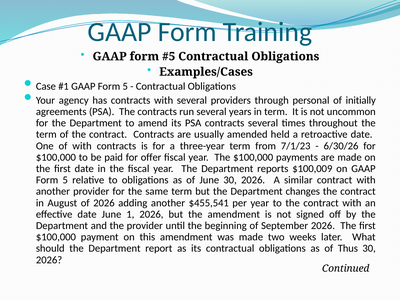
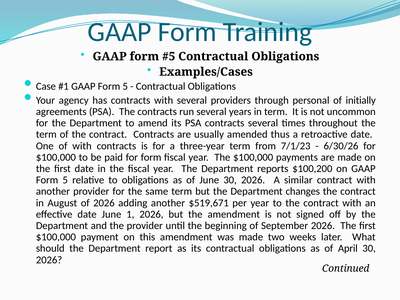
held: held -> thus (280, 134)
for offer: offer -> form (151, 157)
$100,009: $100,009 -> $100,200 (312, 169)
$455,541: $455,541 -> $519,671 (209, 203)
Thus: Thus -> April (348, 248)
